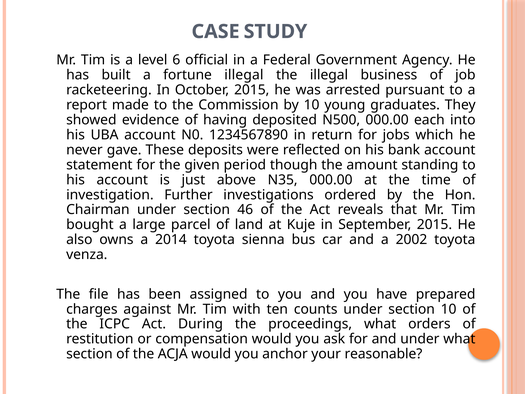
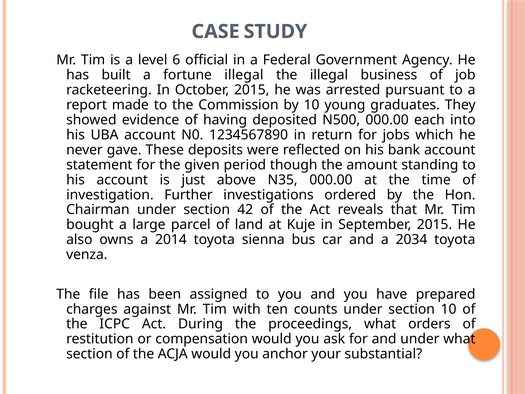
46: 46 -> 42 (245, 210)
2002: 2002 -> 2034 (411, 240)
reasonable: reasonable -> substantial (383, 354)
